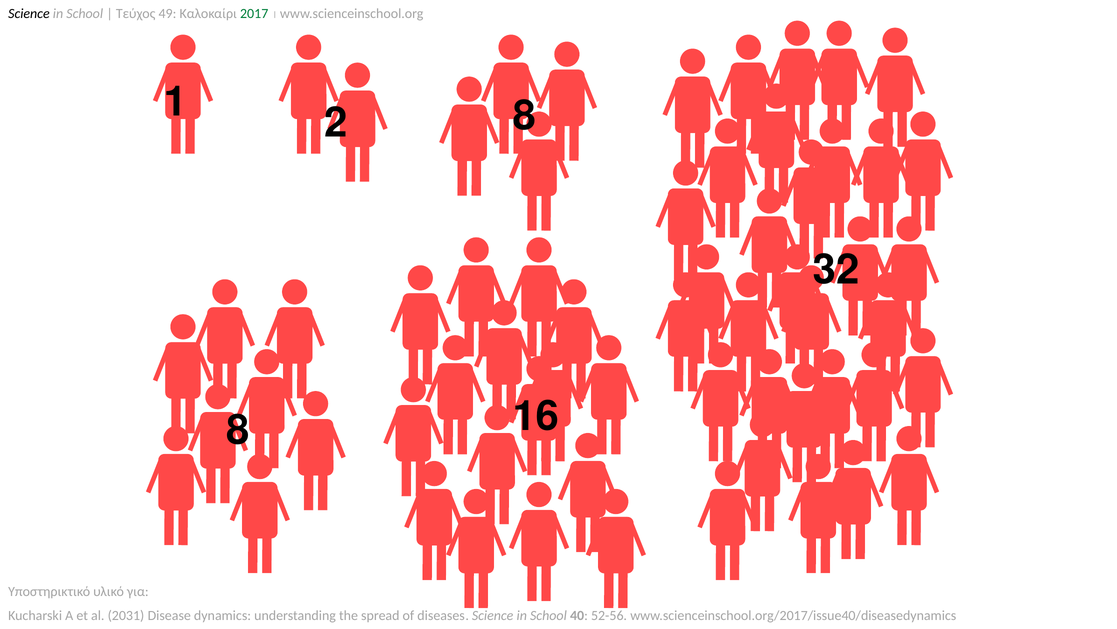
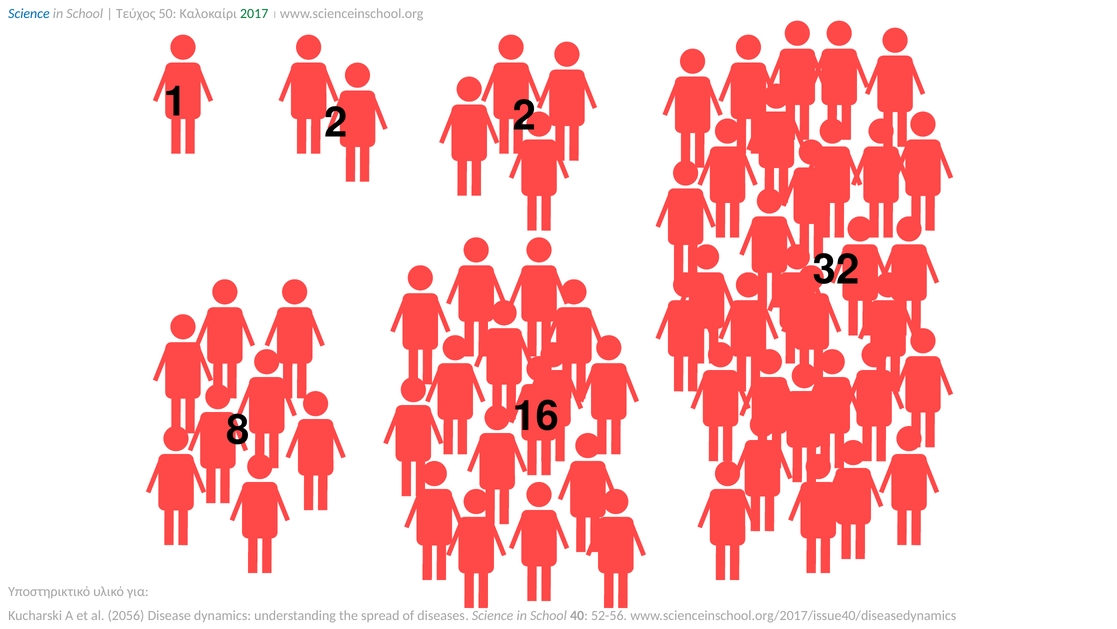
Science colour: black -> blue (29, 13)
49: 49 -> 50 (167, 13)
2 8: 8 -> 2 (524, 116)
2031: 2031 -> 2056 (126, 615)
